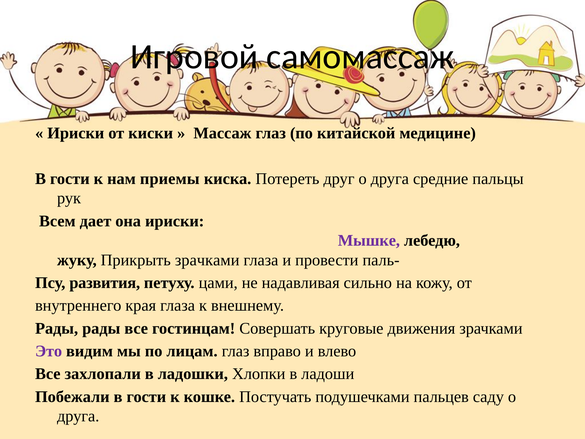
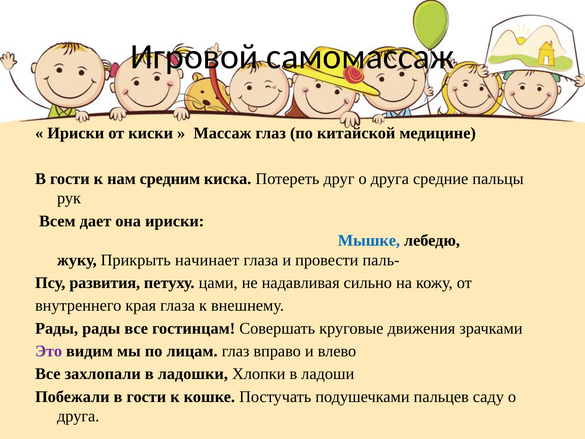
приемы: приемы -> средним (170, 179)
Мышке colour: purple -> blue (369, 240)
Прикрыть зрачками: зрачками -> начинает (207, 260)
